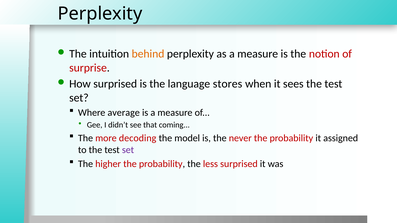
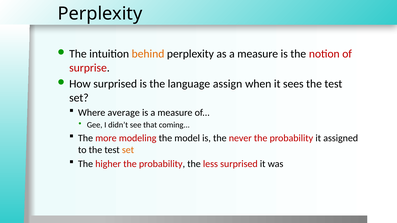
stores: stores -> assign (228, 84)
decoding: decoding -> modeling (138, 138)
set colour: purple -> orange (128, 150)
